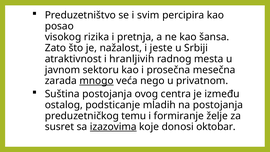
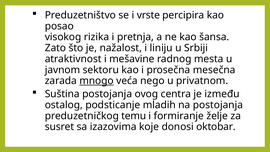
svim: svim -> vrste (148, 15)
jeste: jeste -> liniju (161, 48)
hranljivih: hranljivih -> mešavine (132, 59)
izazovima underline: present -> none (113, 127)
